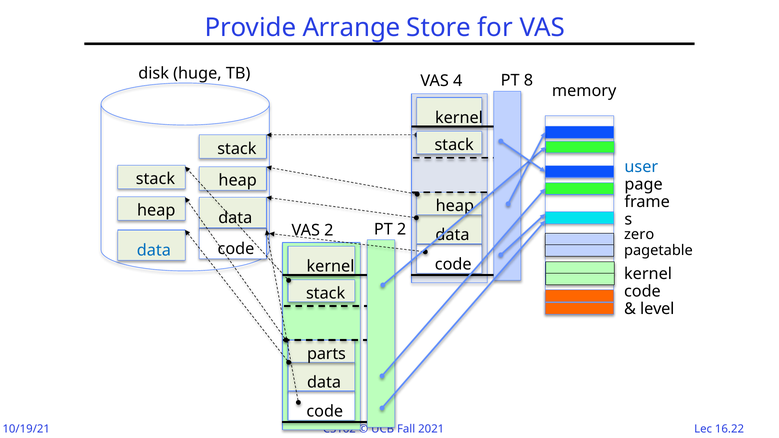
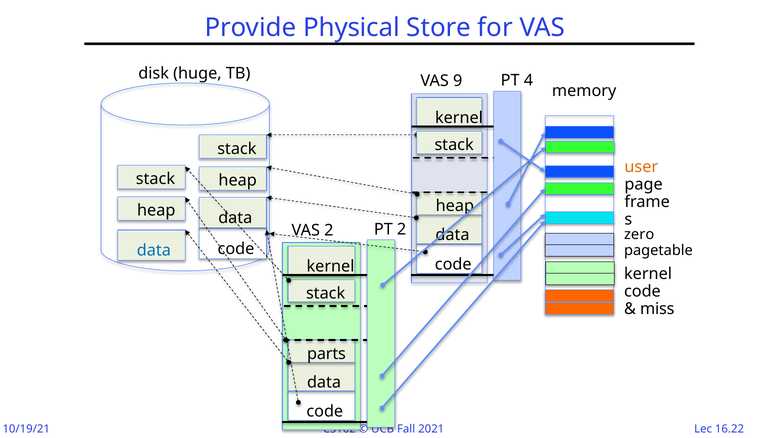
Arrange: Arrange -> Physical (351, 28)
4: 4 -> 9 (458, 81)
8: 8 -> 4 (528, 80)
user colour: blue -> orange (641, 167)
level: level -> miss (657, 309)
